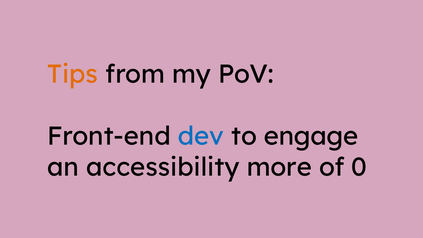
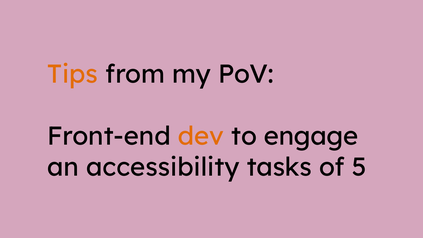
dev colour: blue -> orange (201, 136)
more: more -> tasks (279, 167)
0: 0 -> 5 (359, 167)
